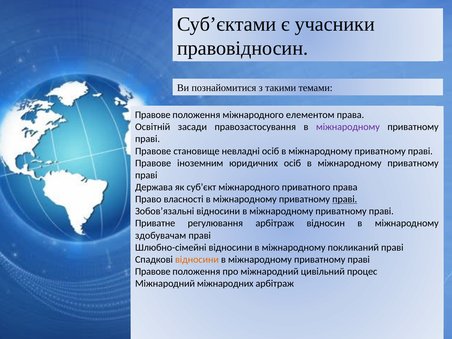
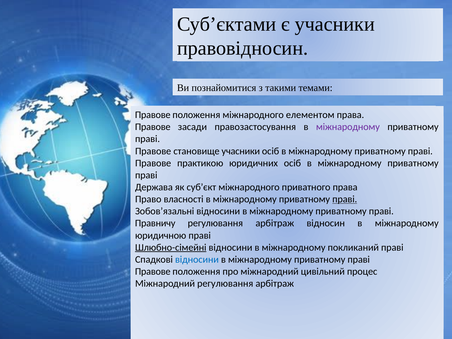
Освітній: Освітній -> Правове (153, 127)
становище невладні: невладні -> учасники (241, 151)
іноземним: іноземним -> практикою (200, 163)
Приватне: Приватне -> Правничу (155, 223)
здобувачам: здобувачам -> юридичною (161, 235)
Шлюбно-сімейні underline: none -> present (171, 247)
відносини colour: orange -> blue (197, 259)
Міжнародний міжнародних: міжнародних -> регулювання (225, 284)
